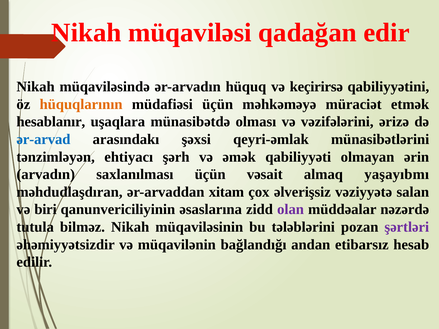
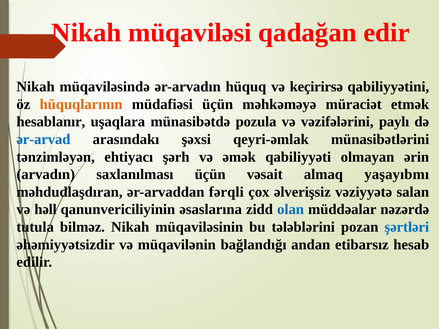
olması: olması -> pozula (256, 122)
ərizə: ərizə -> paylı (394, 122)
xitam: xitam -> fərqli (226, 192)
biri: biri -> həll (45, 210)
olan colour: purple -> blue (291, 210)
şərtləri colour: purple -> blue (407, 227)
